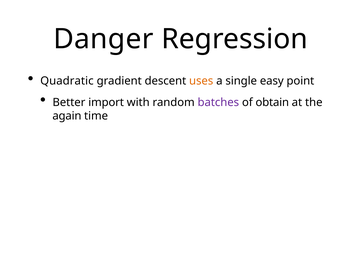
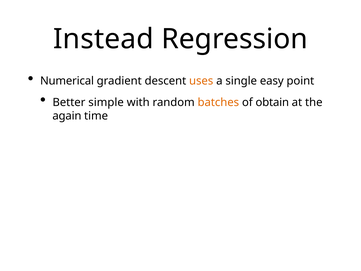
Danger: Danger -> Instead (103, 39)
Quadratic: Quadratic -> Numerical (67, 81)
import: import -> simple (106, 102)
batches colour: purple -> orange (218, 102)
